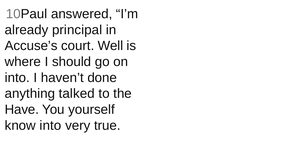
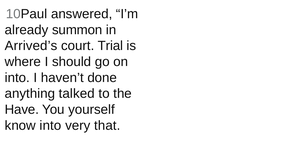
principal: principal -> summon (77, 30)
Accuse’s: Accuse’s -> Arrived’s (31, 46)
Well: Well -> Trial (110, 46)
true: true -> that (107, 126)
